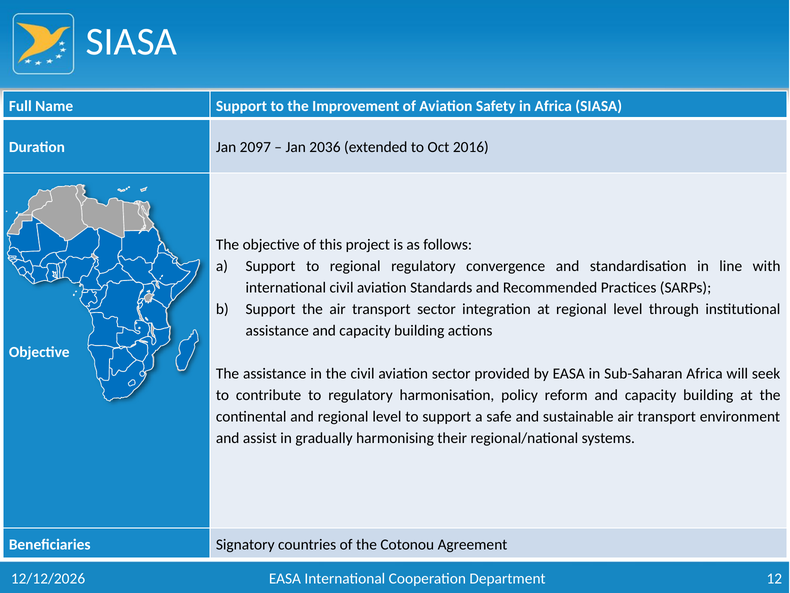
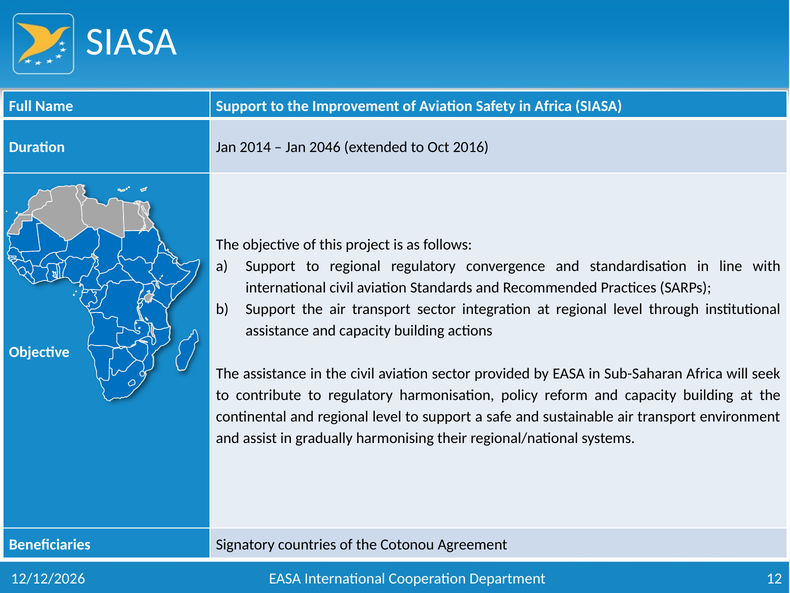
2097: 2097 -> 2014 (255, 147)
2036: 2036 -> 2046 (325, 147)
